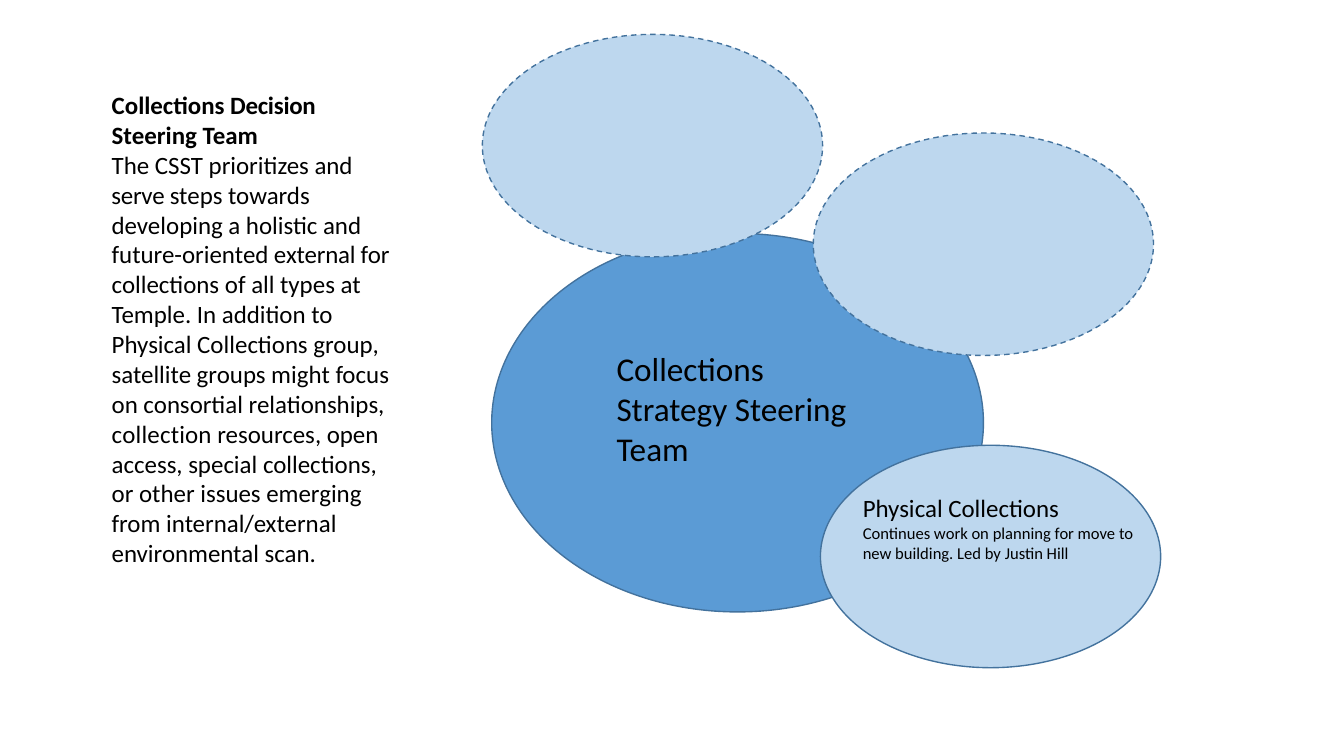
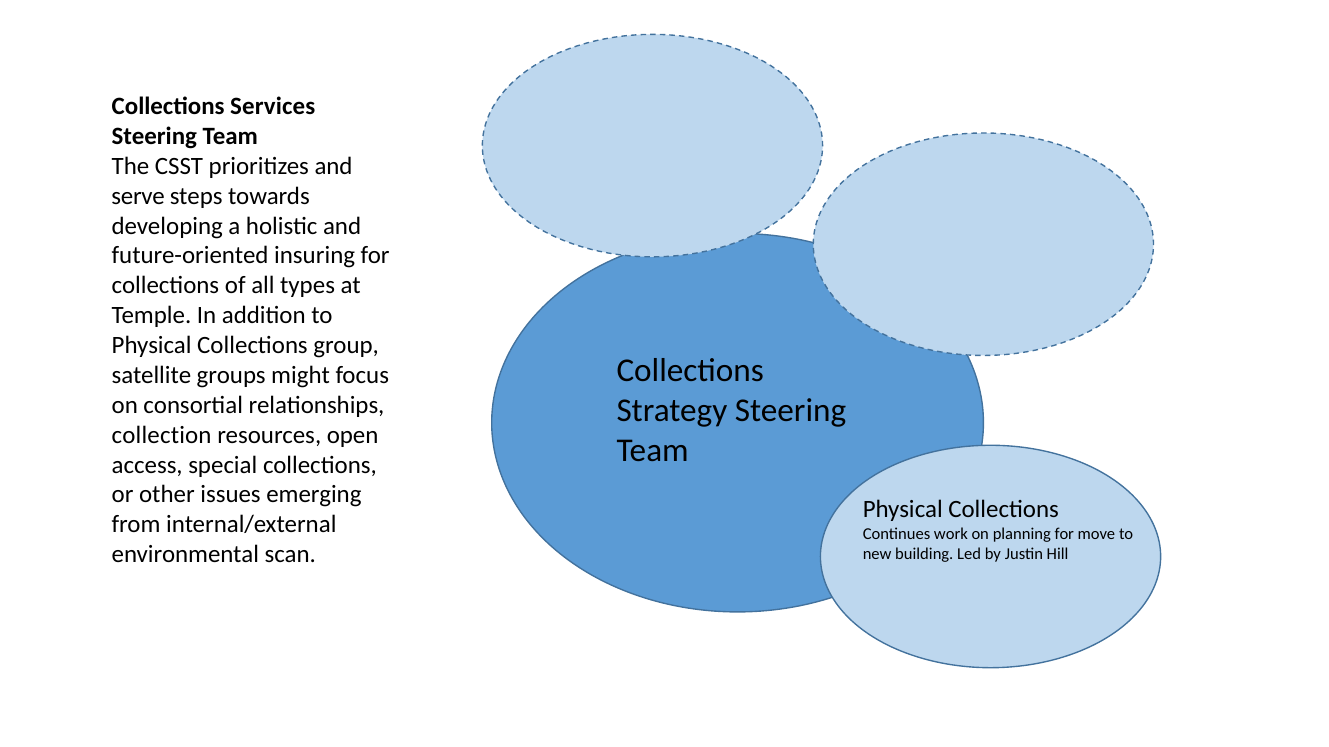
Decision: Decision -> Services (273, 106)
external: external -> insuring (315, 256)
